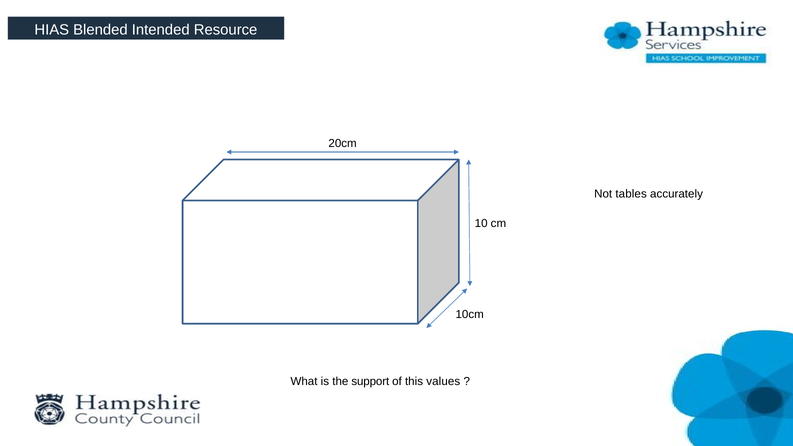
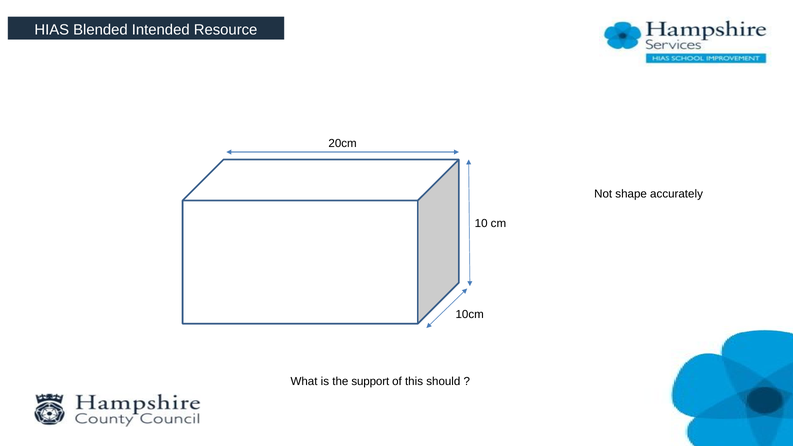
tables: tables -> shape (631, 194)
values: values -> should (443, 382)
